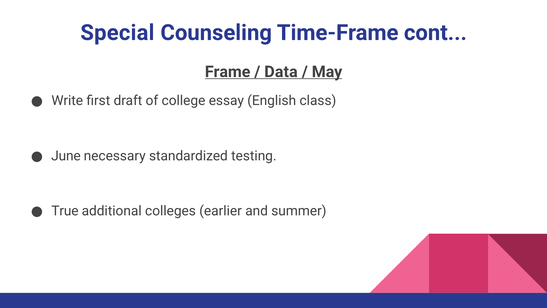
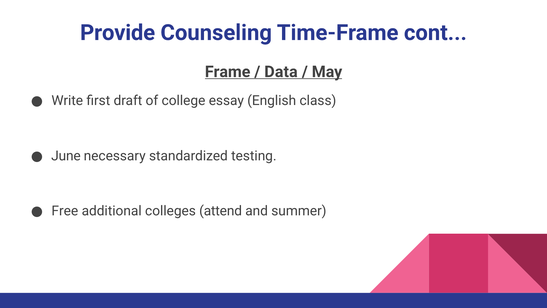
Special: Special -> Provide (118, 33)
True: True -> Free (65, 211)
earlier: earlier -> attend (221, 211)
